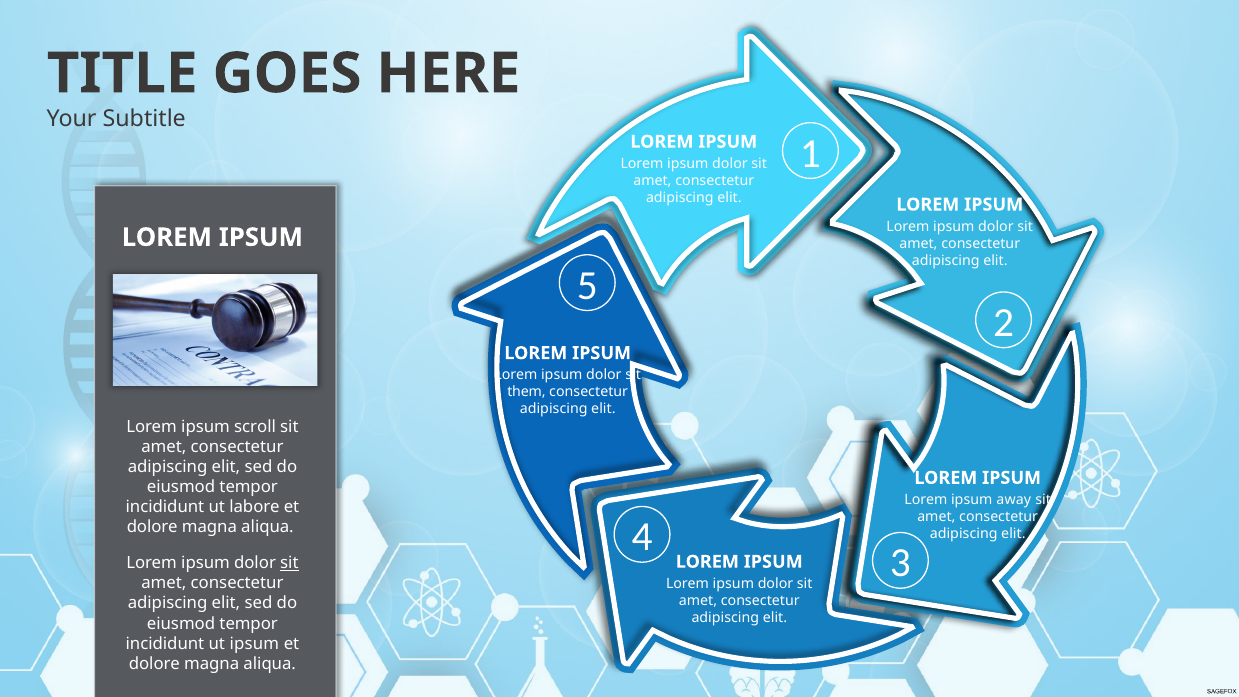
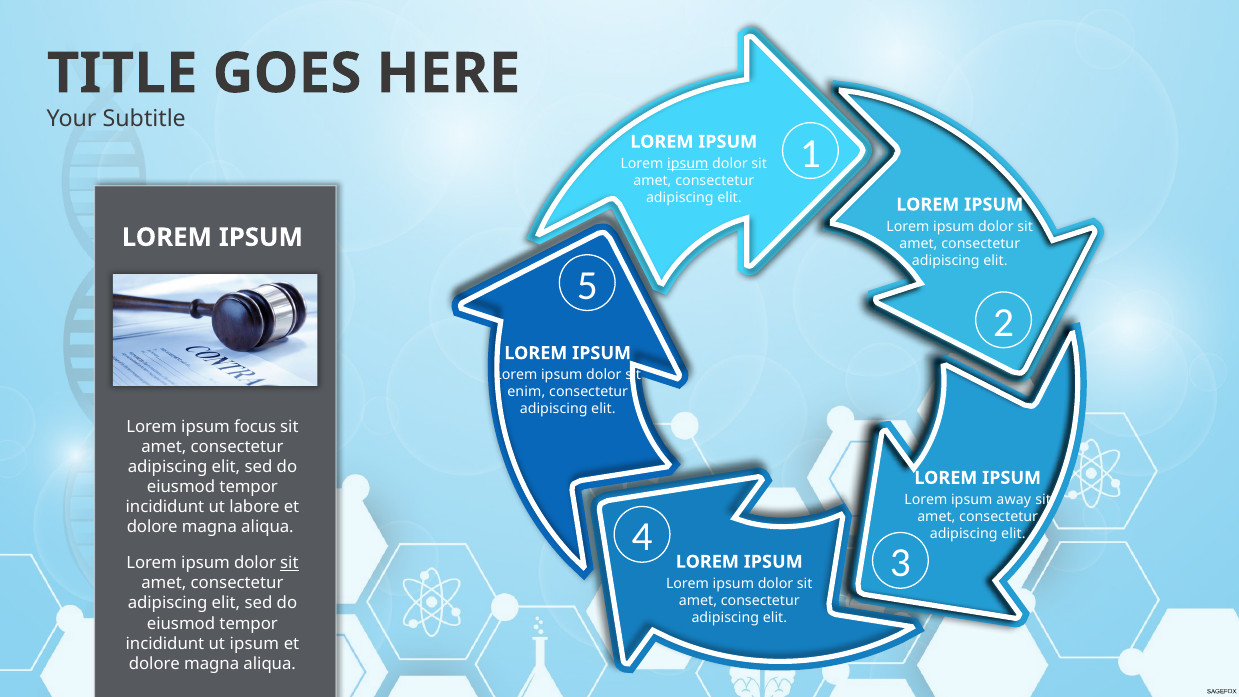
ipsum underline: none -> present (688, 164)
them: them -> enim (526, 392)
scroll: scroll -> focus (255, 427)
